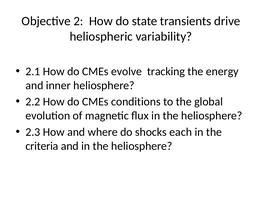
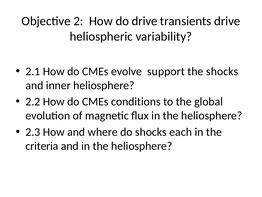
do state: state -> drive (145, 21)
tracking: tracking -> support (166, 71)
the energy: energy -> shocks (222, 71)
